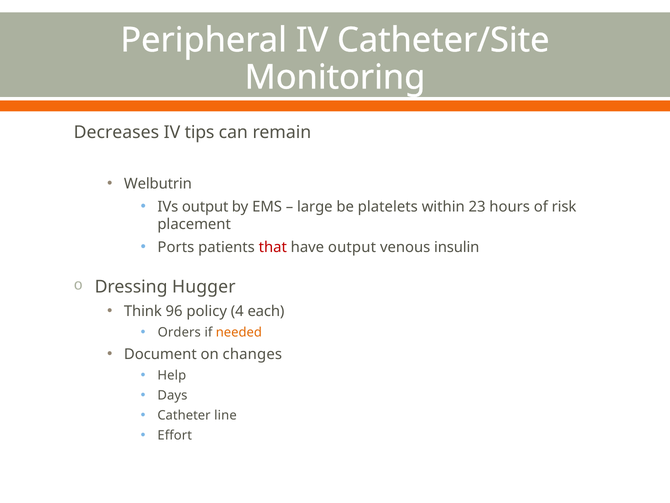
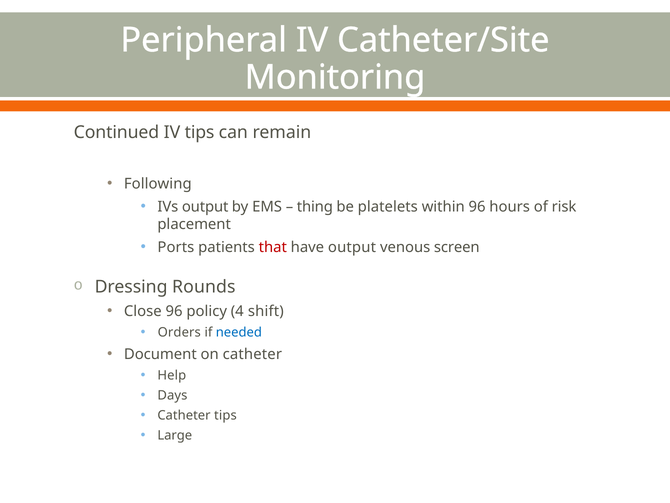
Decreases: Decreases -> Continued (116, 132)
Welbutrin: Welbutrin -> Following (158, 184)
large: large -> thing (315, 206)
within 23: 23 -> 96 (477, 206)
insulin: insulin -> screen (457, 247)
Hugger: Hugger -> Rounds (204, 287)
Think: Think -> Close (143, 311)
each: each -> shift (266, 311)
needed colour: orange -> blue (239, 332)
on changes: changes -> catheter (252, 354)
Catheter line: line -> tips (225, 415)
Effort: Effort -> Large (175, 435)
